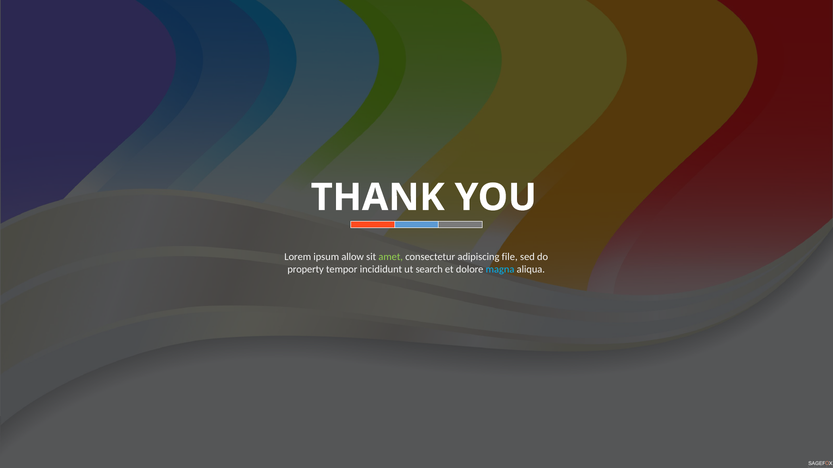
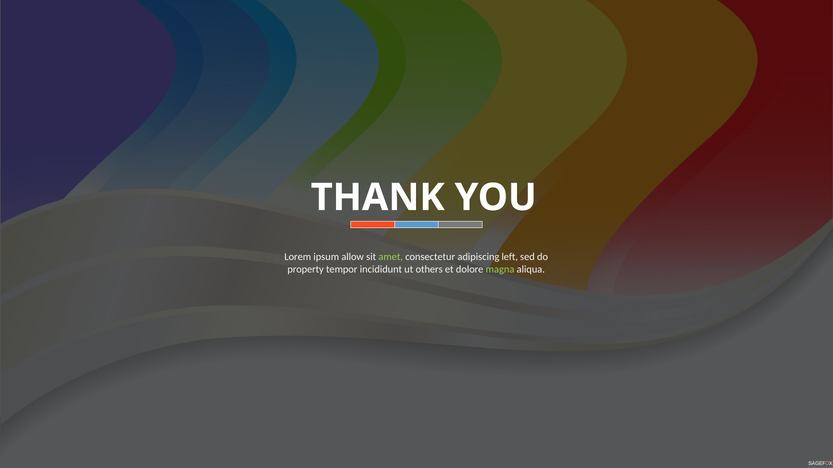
file: file -> left (510, 257)
search: search -> others (429, 270)
magna colour: light blue -> light green (500, 270)
